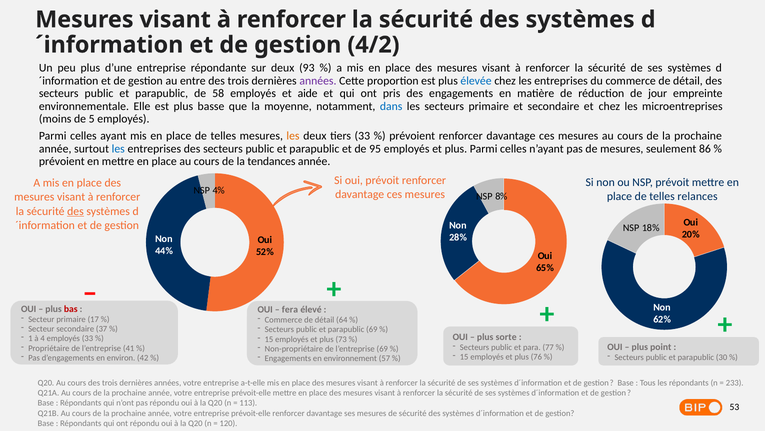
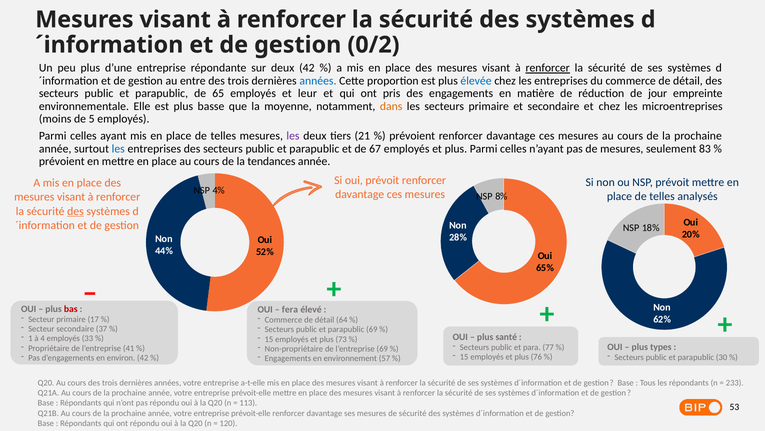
4/2: 4/2 -> 0/2 (373, 45)
deux 93: 93 -> 42 (307, 68)
renforcer underline: none -> present (548, 68)
années colour: purple -> blue (318, 81)
58: 58 -> 65 (218, 93)
aide: aide -> leur (307, 93)
dans colour: blue -> orange (391, 106)
les colour: orange -> purple (293, 136)
tiers 33: 33 -> 21 (362, 136)
95: 95 -> 67 (375, 149)
86: 86 -> 83 (705, 149)
relances: relances -> analysés (698, 196)
sorte: sorte -> santé (506, 337)
point: point -> types (661, 347)
